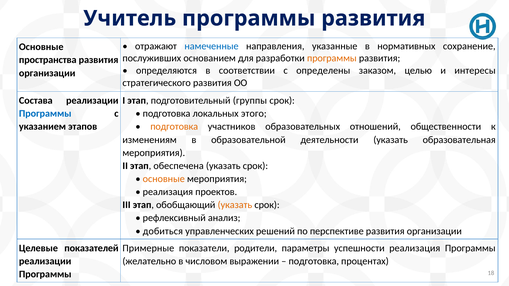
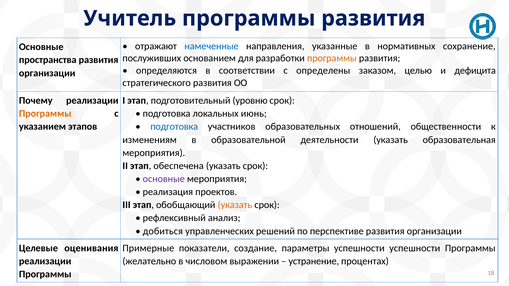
интересы: интересы -> дефицита (475, 71)
Состава: Состава -> Почему (36, 101)
группы: группы -> уровню (250, 101)
Программы colour: blue -> orange (45, 114)
этого: этого -> июнь (254, 114)
подготовка colour: orange -> blue (174, 127)
основные colour: orange -> purple (164, 179)
показателей: показателей -> оценивания (91, 248)
родители: родители -> создание (256, 248)
успешности реализация: реализация -> успешности (415, 248)
подготовка: подготовка -> устранение (314, 261)
